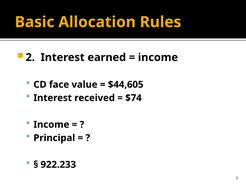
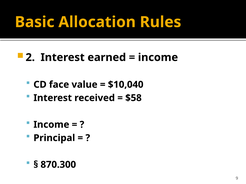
$44,605: $44,605 -> $10,040 (126, 85)
$74: $74 -> $58 (133, 98)
922.233: 922.233 -> 870.300 (58, 165)
